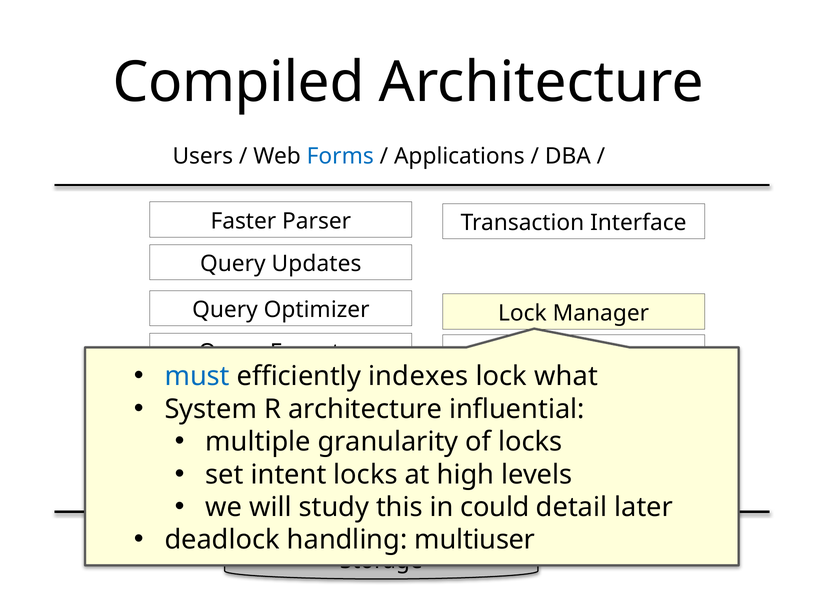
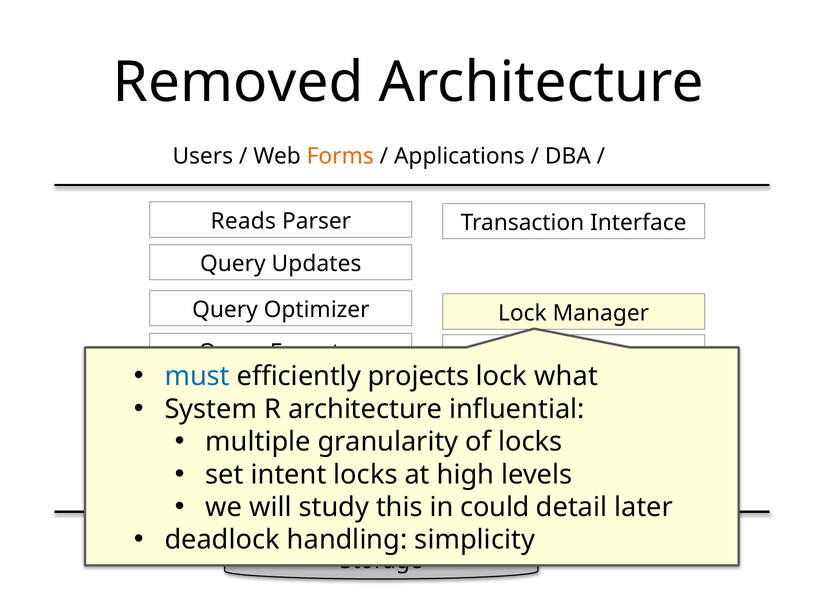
Compiled: Compiled -> Removed (238, 82)
Forms colour: blue -> orange (340, 156)
Faster: Faster -> Reads (243, 221)
indexes: indexes -> projects (419, 376)
multiuser: multiuser -> simplicity (475, 540)
